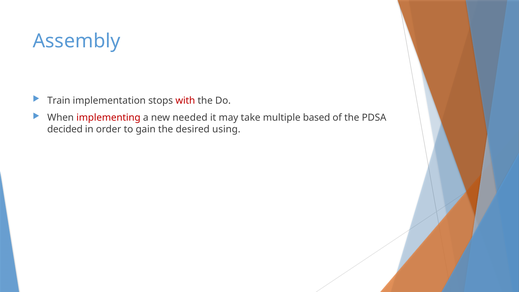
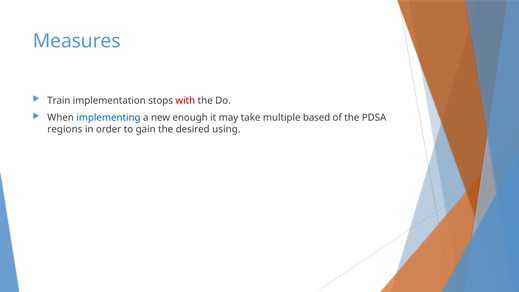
Assembly: Assembly -> Measures (77, 41)
implementing colour: red -> blue (108, 118)
needed: needed -> enough (190, 118)
decided: decided -> regions (65, 129)
